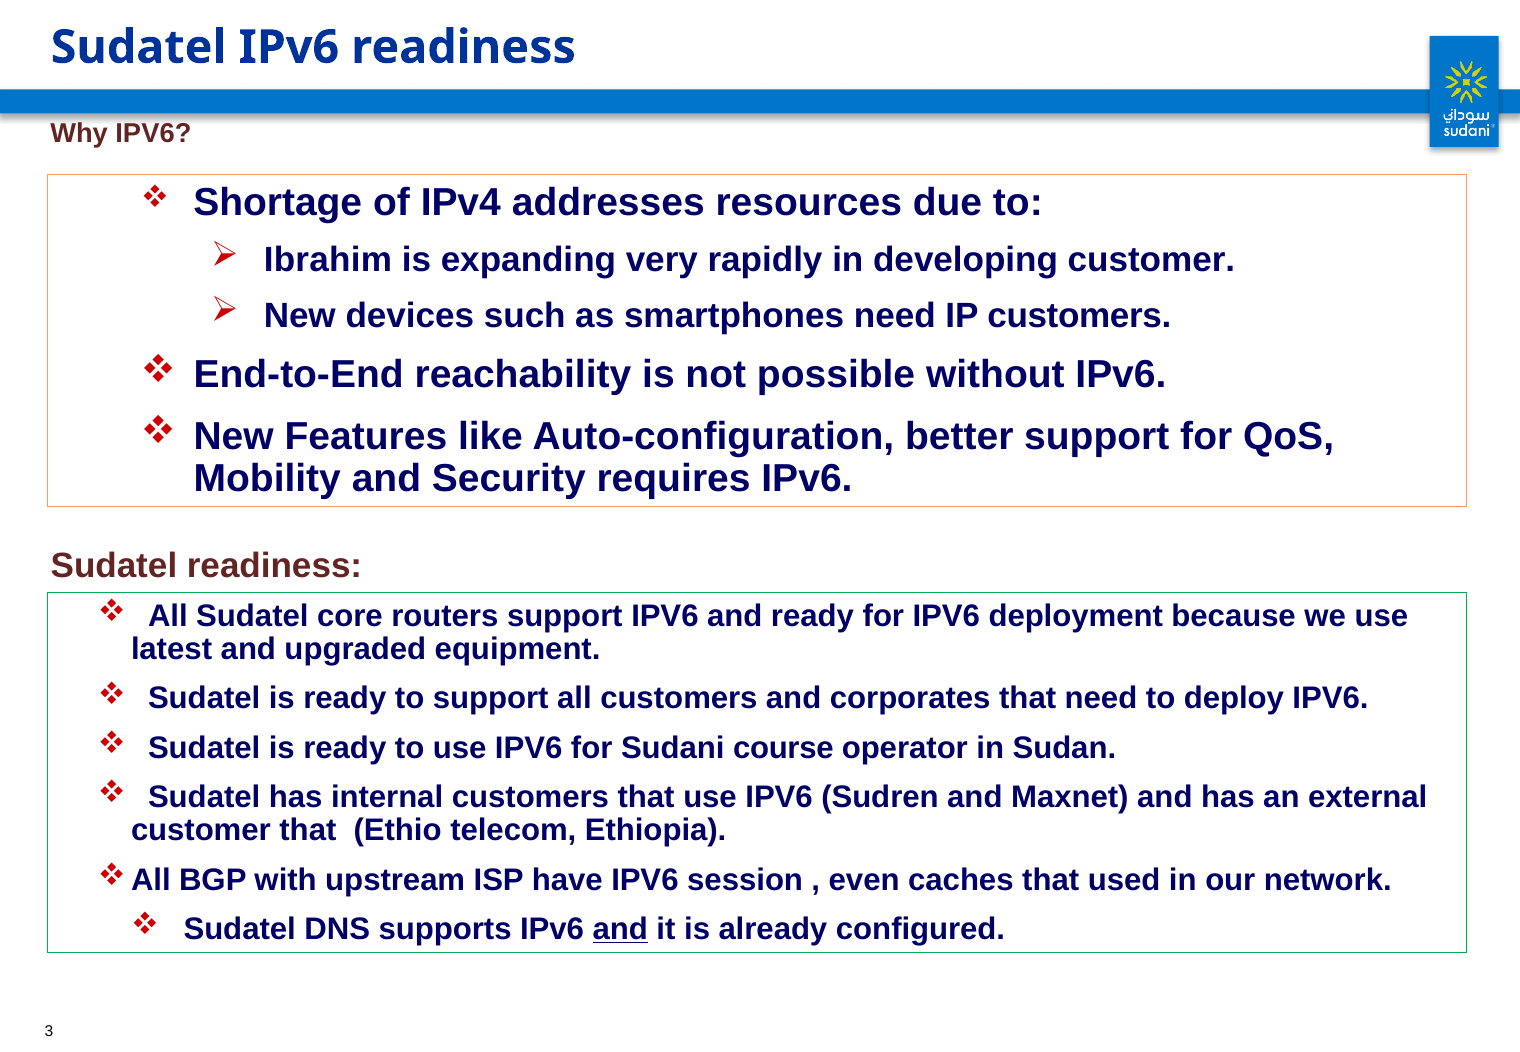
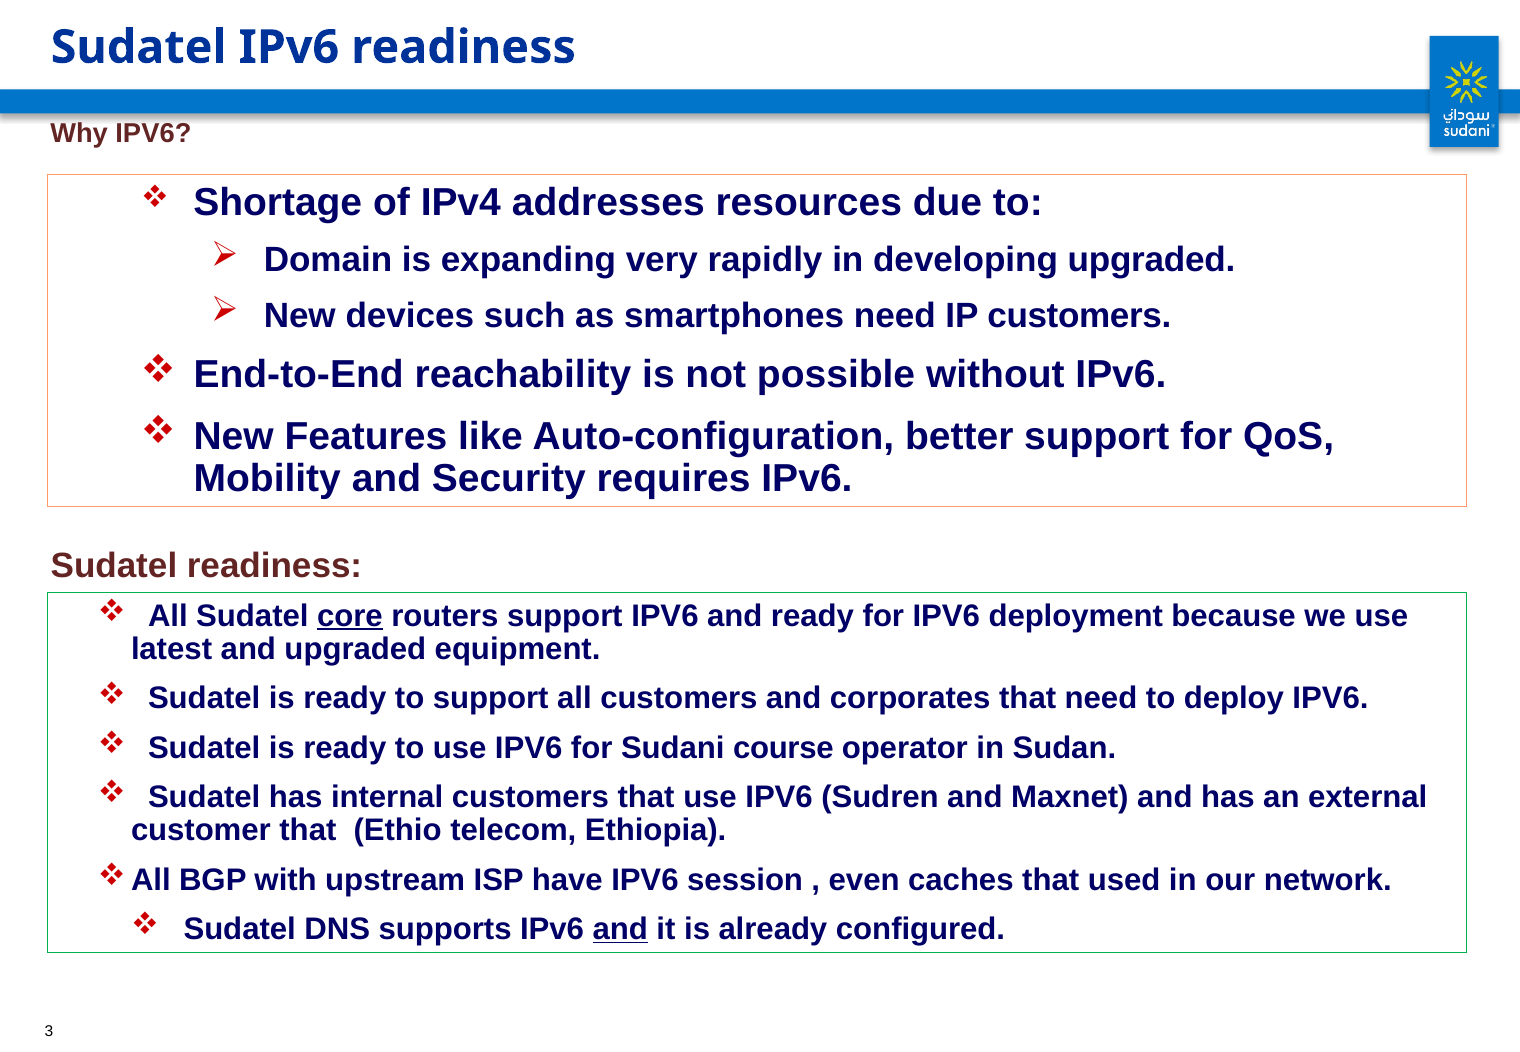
Ibrahim: Ibrahim -> Domain (328, 260)
developing customer: customer -> upgraded (1152, 260)
core underline: none -> present (350, 616)
